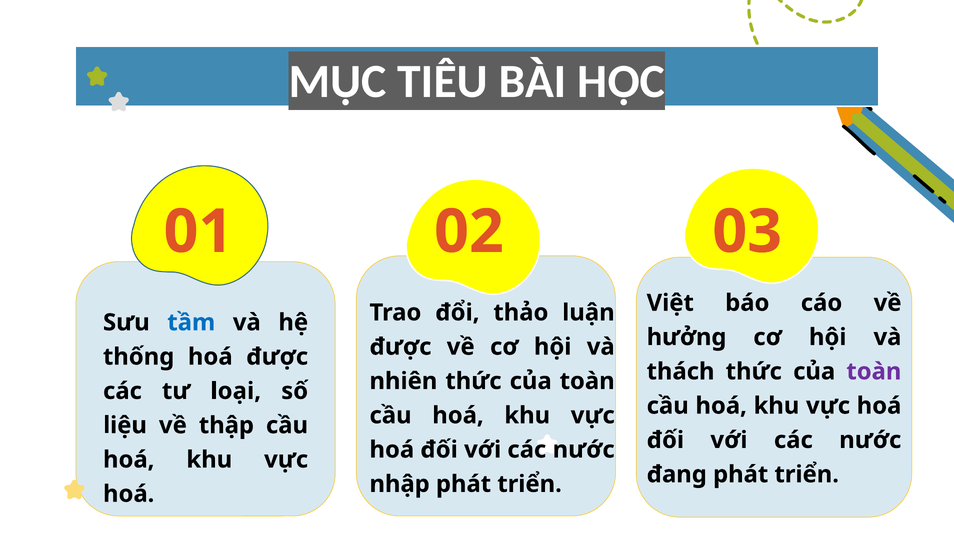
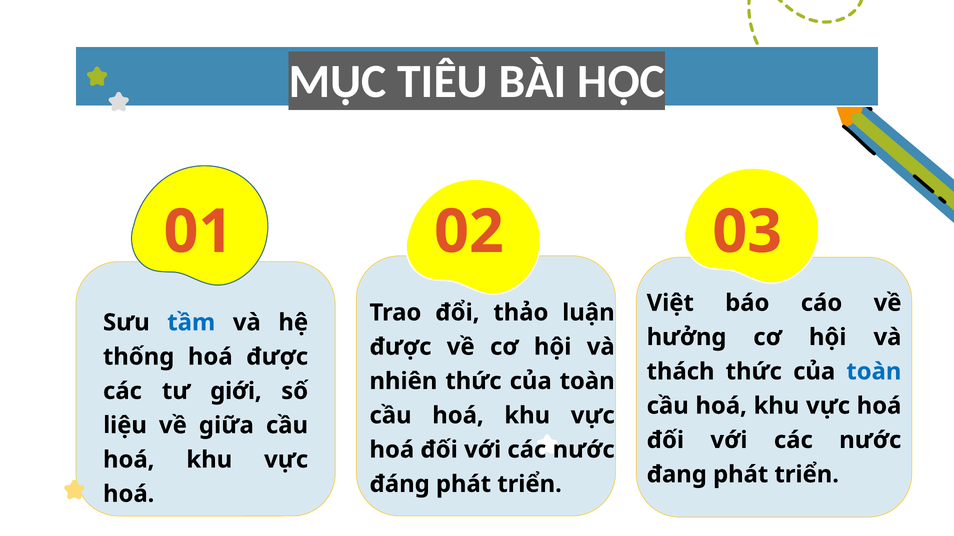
toàn colour: purple -> blue (874, 372)
loại: loại -> giới (236, 392)
thập: thập -> giữa (226, 426)
nhập: nhập -> đáng (400, 485)
